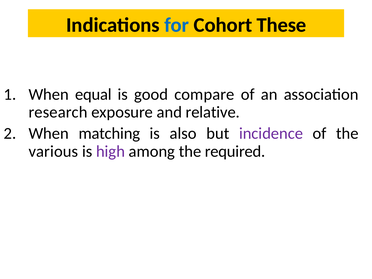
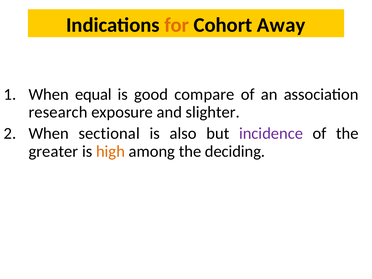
for colour: blue -> orange (177, 25)
These: These -> Away (281, 25)
relative: relative -> slighter (213, 112)
matching: matching -> sectional (109, 133)
various: various -> greater (53, 151)
high colour: purple -> orange (110, 151)
required: required -> deciding (235, 151)
